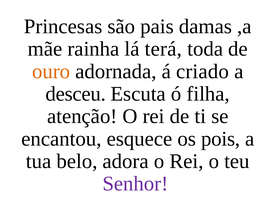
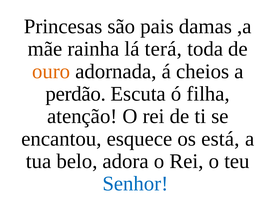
criado: criado -> cheios (203, 71)
desceu: desceu -> perdão (76, 94)
pois: pois -> está (220, 139)
Senhor colour: purple -> blue (135, 183)
